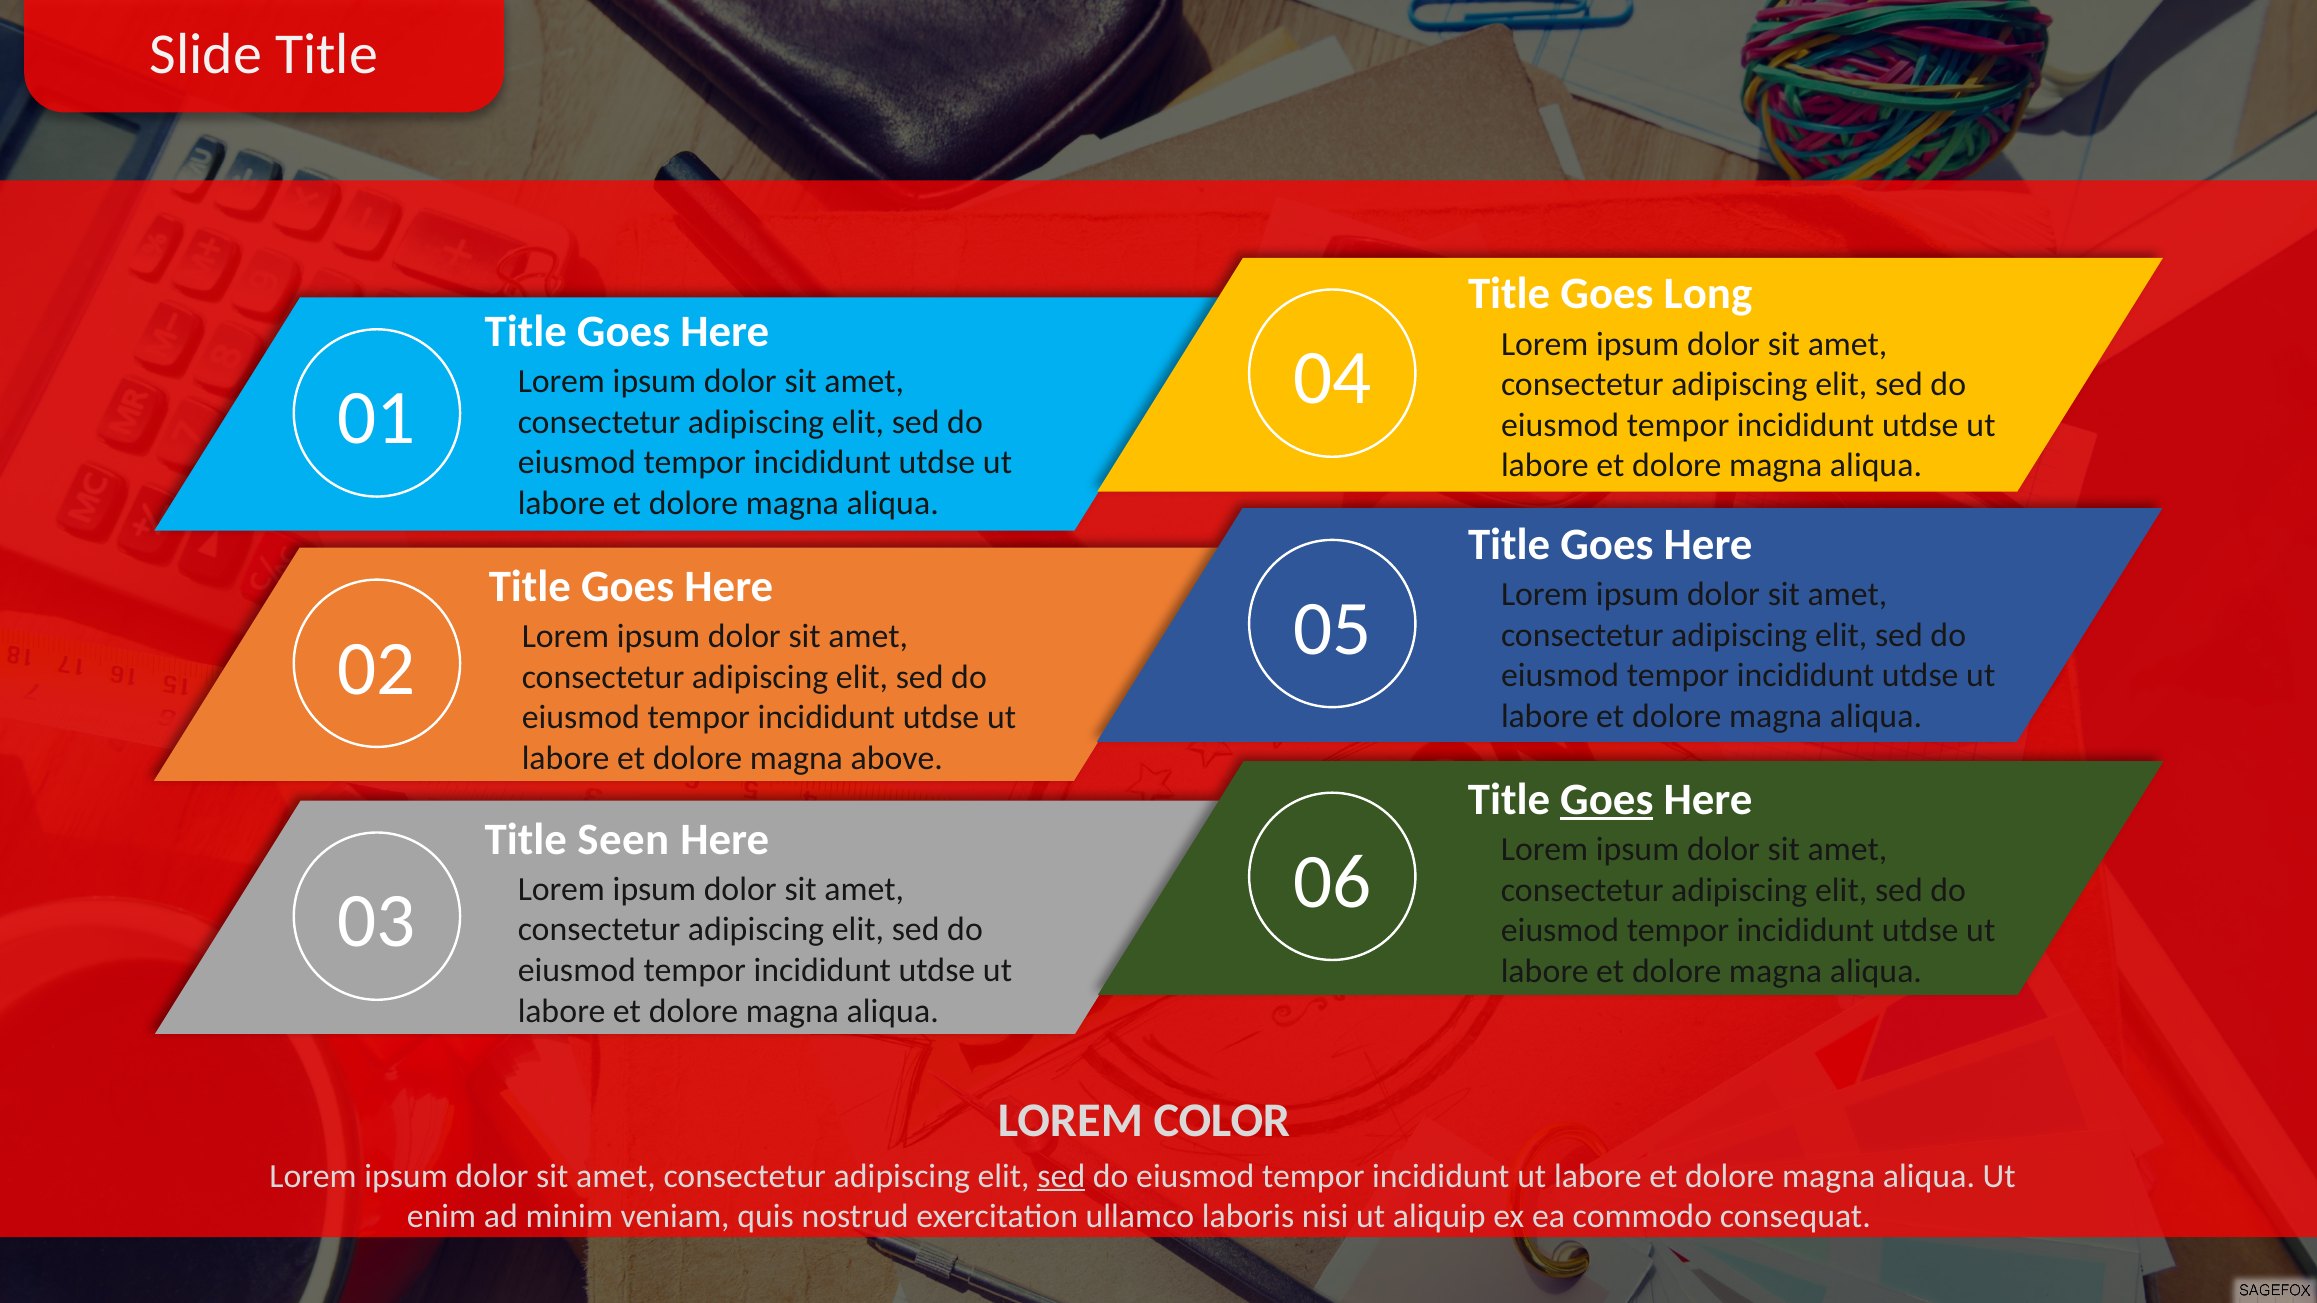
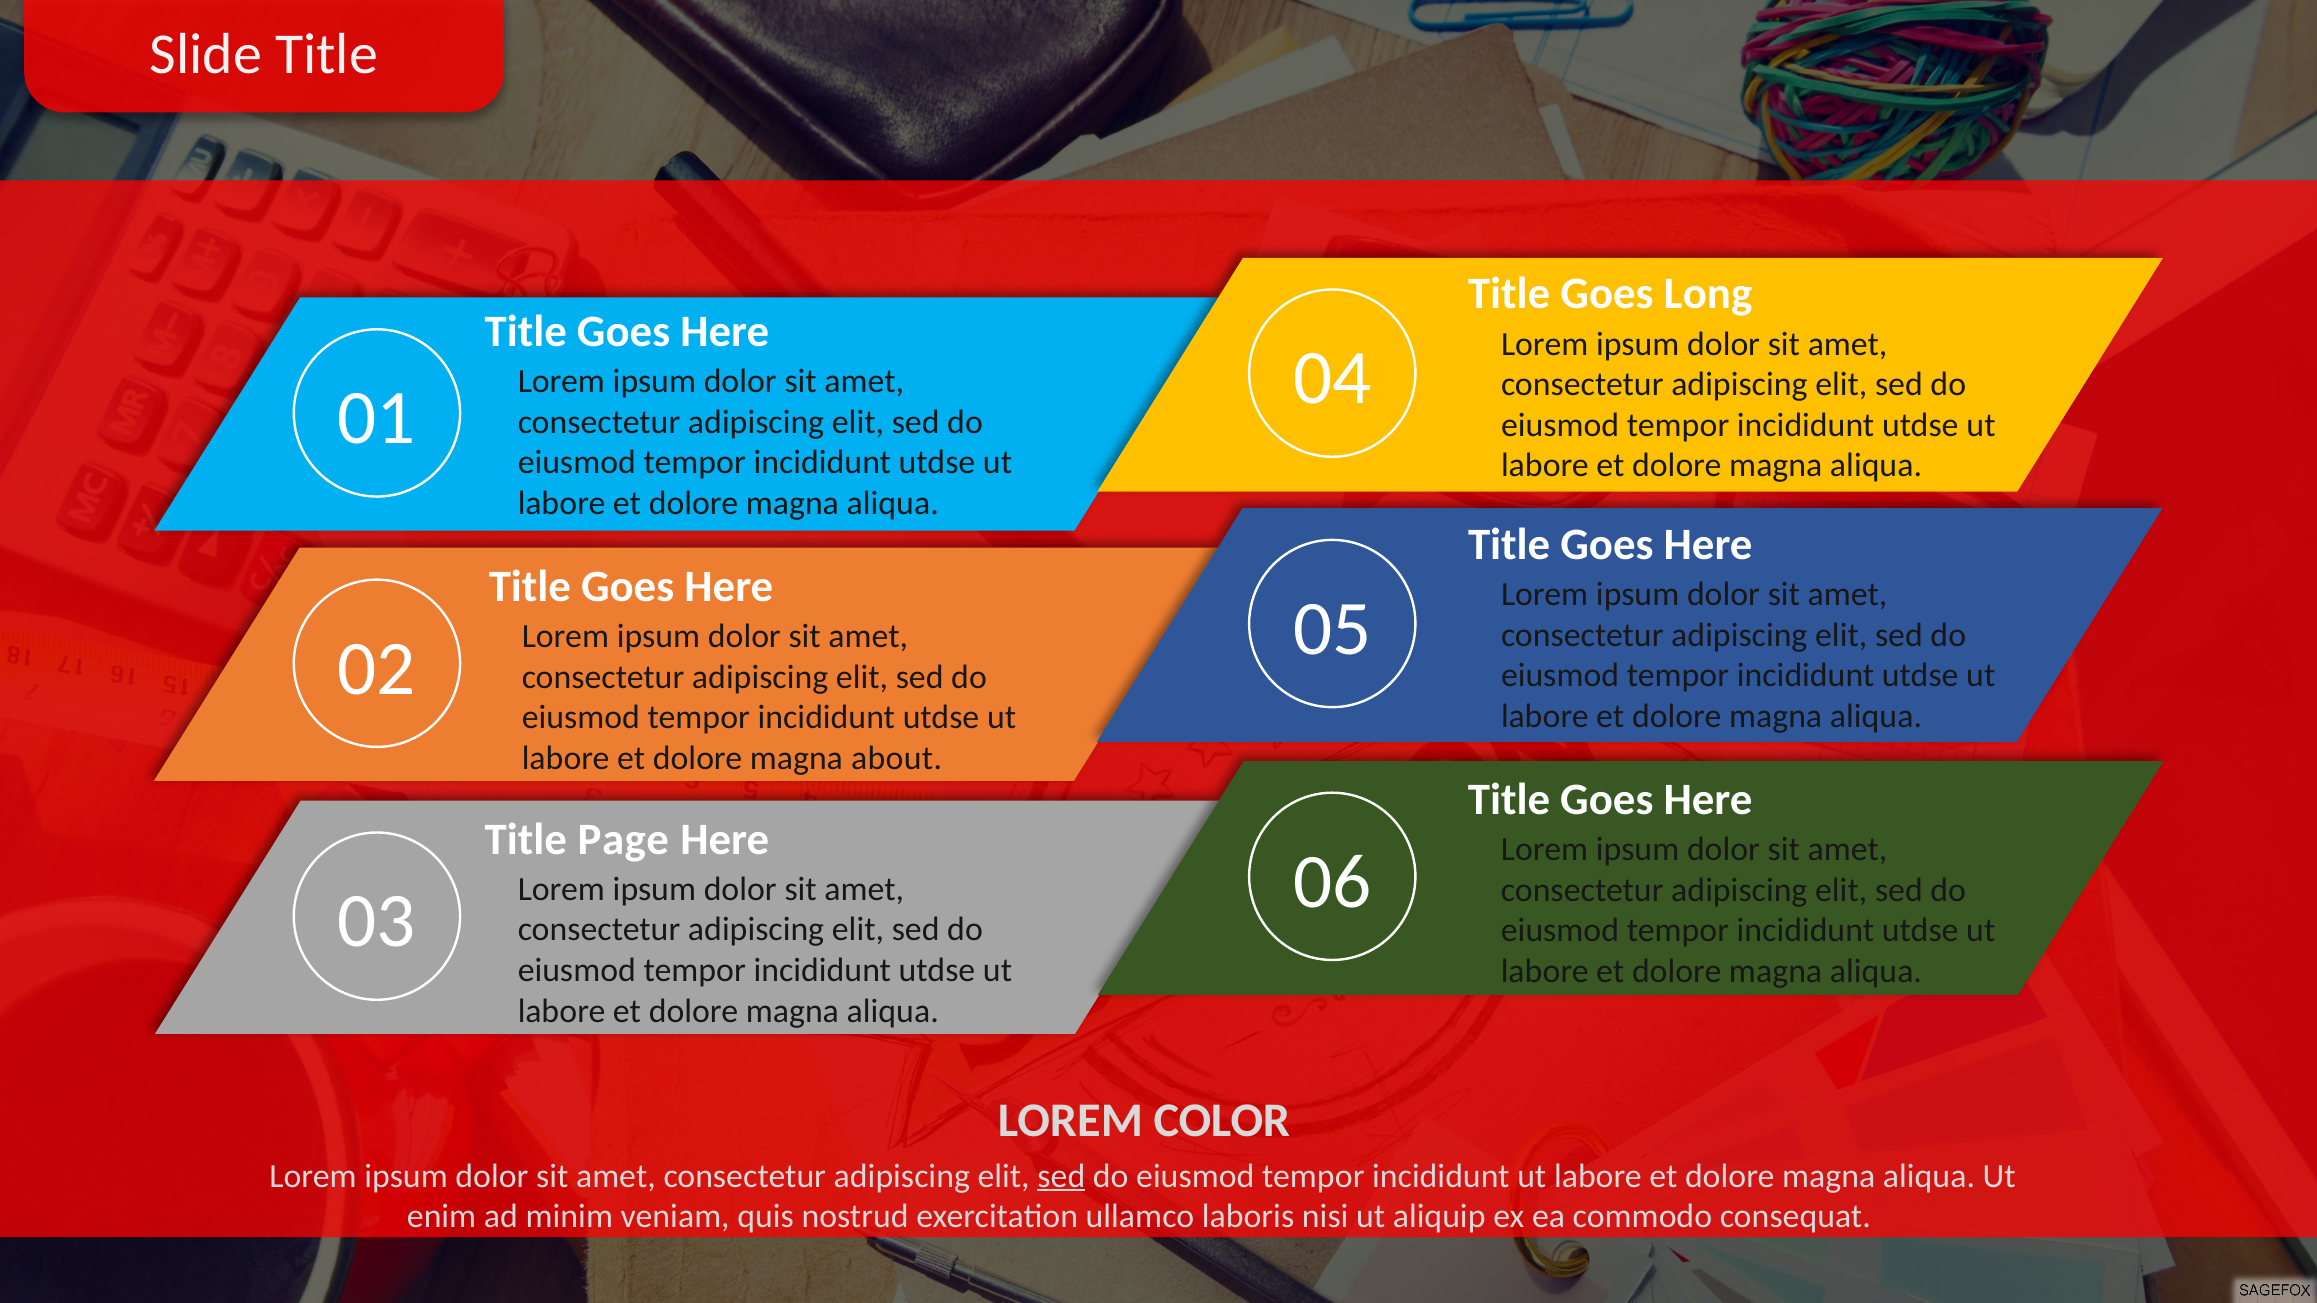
above: above -> about (897, 758)
Goes underline: present -> none (1607, 800)
Seen: Seen -> Page (623, 839)
